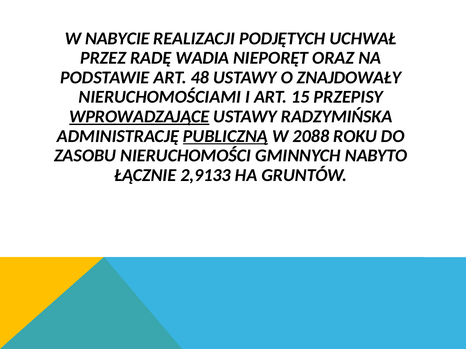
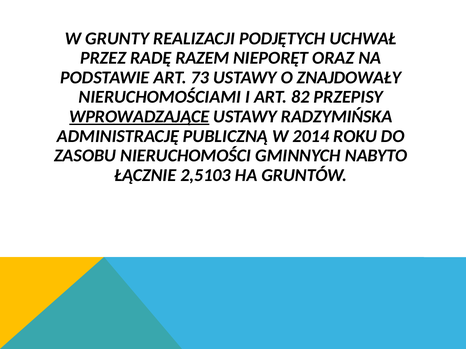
NABYCIE: NABYCIE -> GRUNTY (117, 38)
WADIA: WADIA -> RAZEM (202, 58)
48: 48 -> 73 (200, 78)
15: 15 -> 82 (300, 97)
PUBLICZNĄ underline: present -> none (225, 136)
2088: 2088 -> 2014 (311, 136)
2,9133: 2,9133 -> 2,5103 (206, 175)
